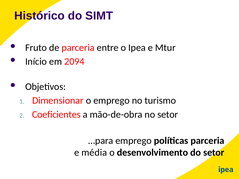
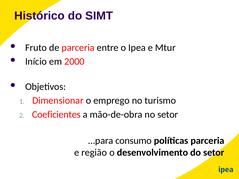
2094: 2094 -> 2000 (74, 62)
…para emprego: emprego -> consumo (134, 141)
média: média -> região (94, 153)
